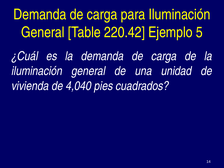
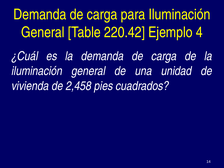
5: 5 -> 4 (199, 32)
4,040: 4,040 -> 2,458 (79, 86)
